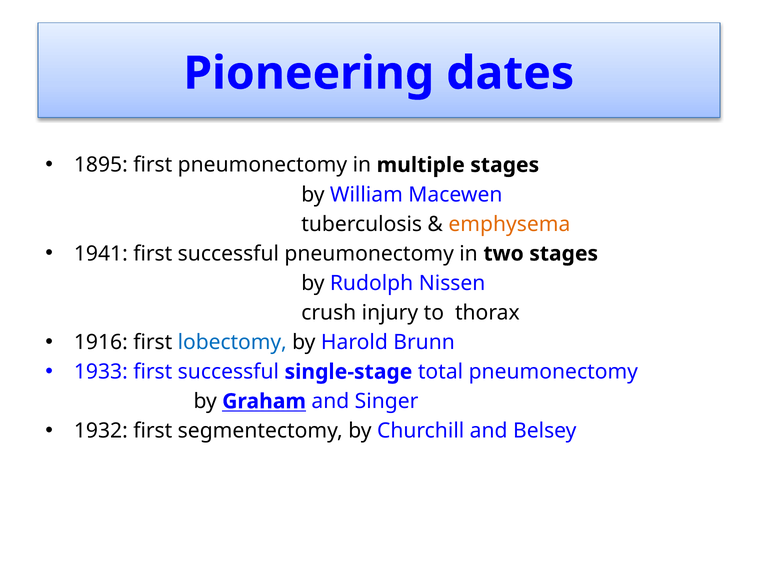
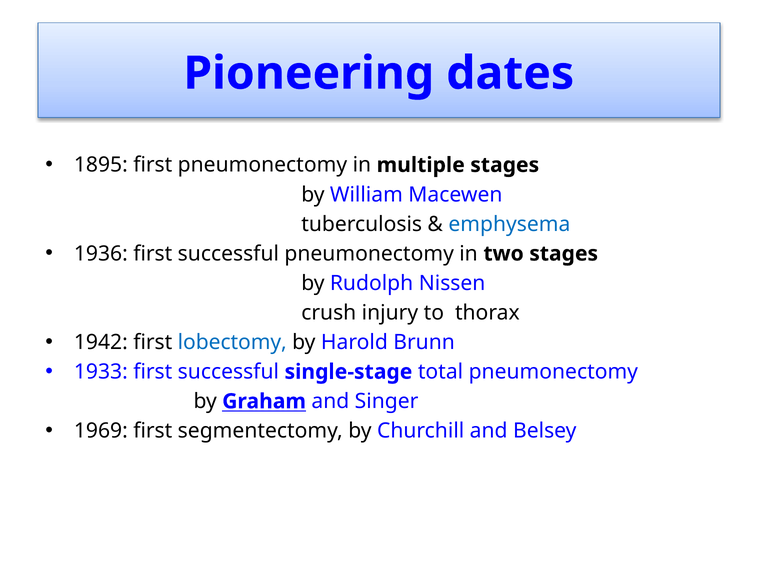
emphysema colour: orange -> blue (509, 224)
1941: 1941 -> 1936 (101, 253)
1916: 1916 -> 1942 (101, 342)
1932: 1932 -> 1969 (101, 431)
